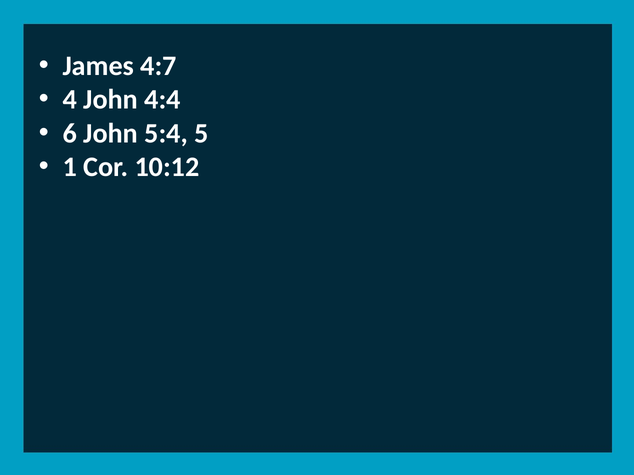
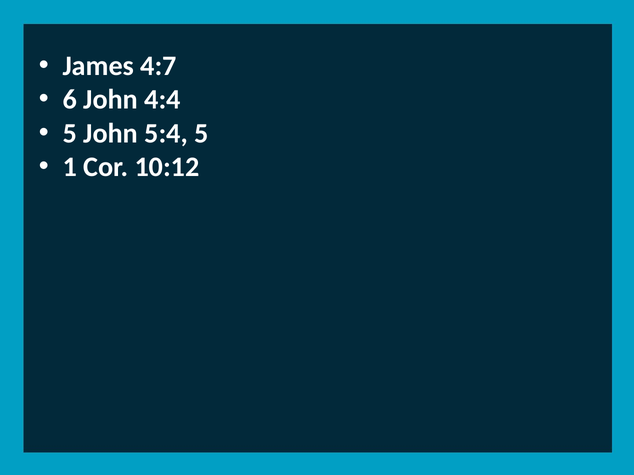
4: 4 -> 6 (70, 100)
6: 6 -> 5 (70, 134)
